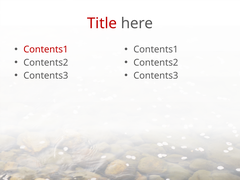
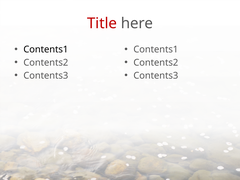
Contents1 colour: red -> black (46, 49)
